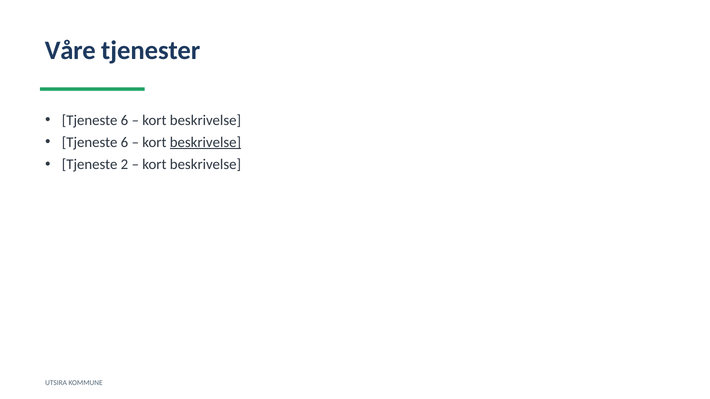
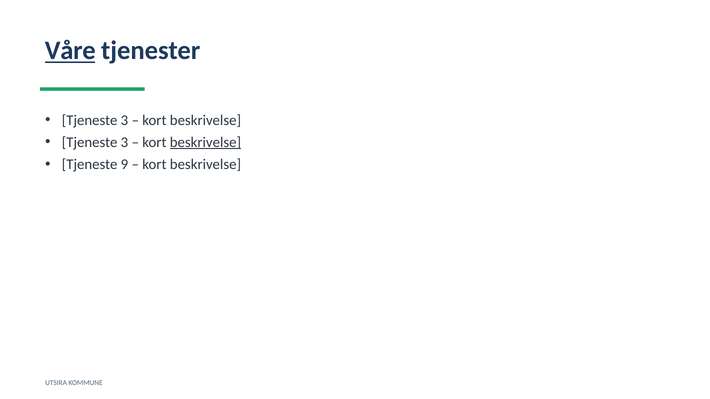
Våre underline: none -> present (70, 51)
6: 6 -> 3 (124, 120)
6: 6 -> 3 (124, 142)
2: 2 -> 9 (124, 165)
